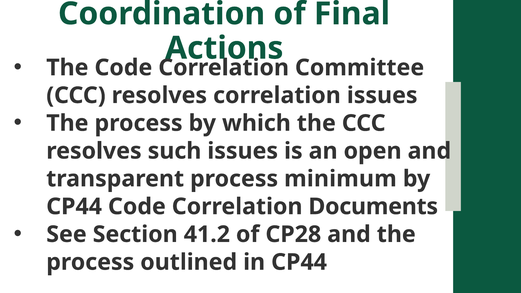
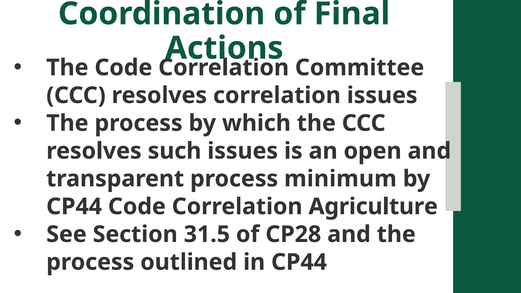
Documents: Documents -> Agriculture (373, 207)
41.2: 41.2 -> 31.5 (207, 234)
